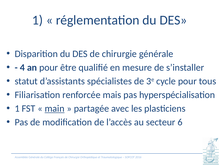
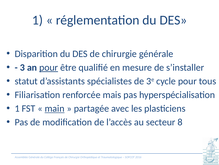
4: 4 -> 3 (22, 67)
pour underline: none -> present (49, 67)
6: 6 -> 8 (180, 122)
